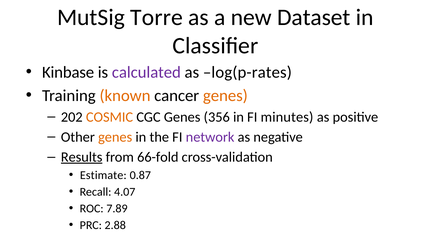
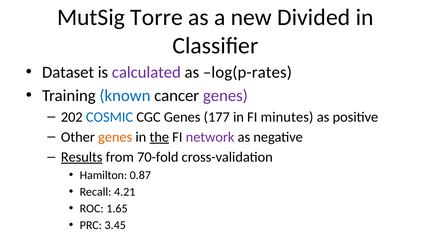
Dataset: Dataset -> Divided (314, 17)
Kinbase: Kinbase -> Dataset (68, 72)
known colour: orange -> blue (125, 96)
genes colour: orange -> purple (225, 96)
COSMIC colour: orange -> blue (110, 117)
356: 356 -> 177 (217, 117)
the underline: none -> present (159, 137)
66-fold: 66-fold -> 70-fold (158, 157)
Estimate: Estimate -> Hamilton (103, 175)
4.07: 4.07 -> 4.21 (125, 192)
7.89: 7.89 -> 1.65 (117, 209)
2.88: 2.88 -> 3.45 (115, 226)
